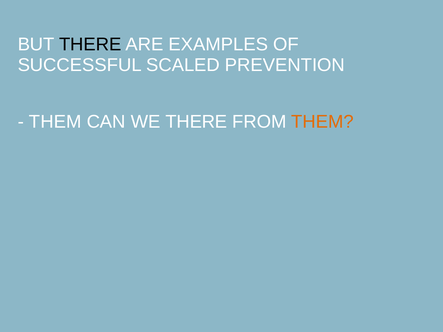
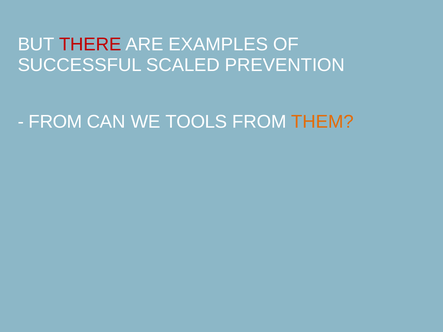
THERE colour: black -> red (90, 44)
THEM: THEM -> FROM (55, 122)
WE THERE: THERE -> TOOLS (196, 122)
